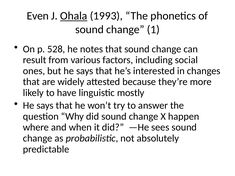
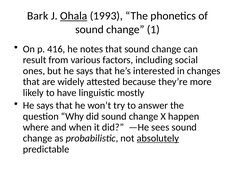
Even: Even -> Bark (38, 16)
528: 528 -> 416 (56, 49)
absolutely underline: none -> present (158, 138)
